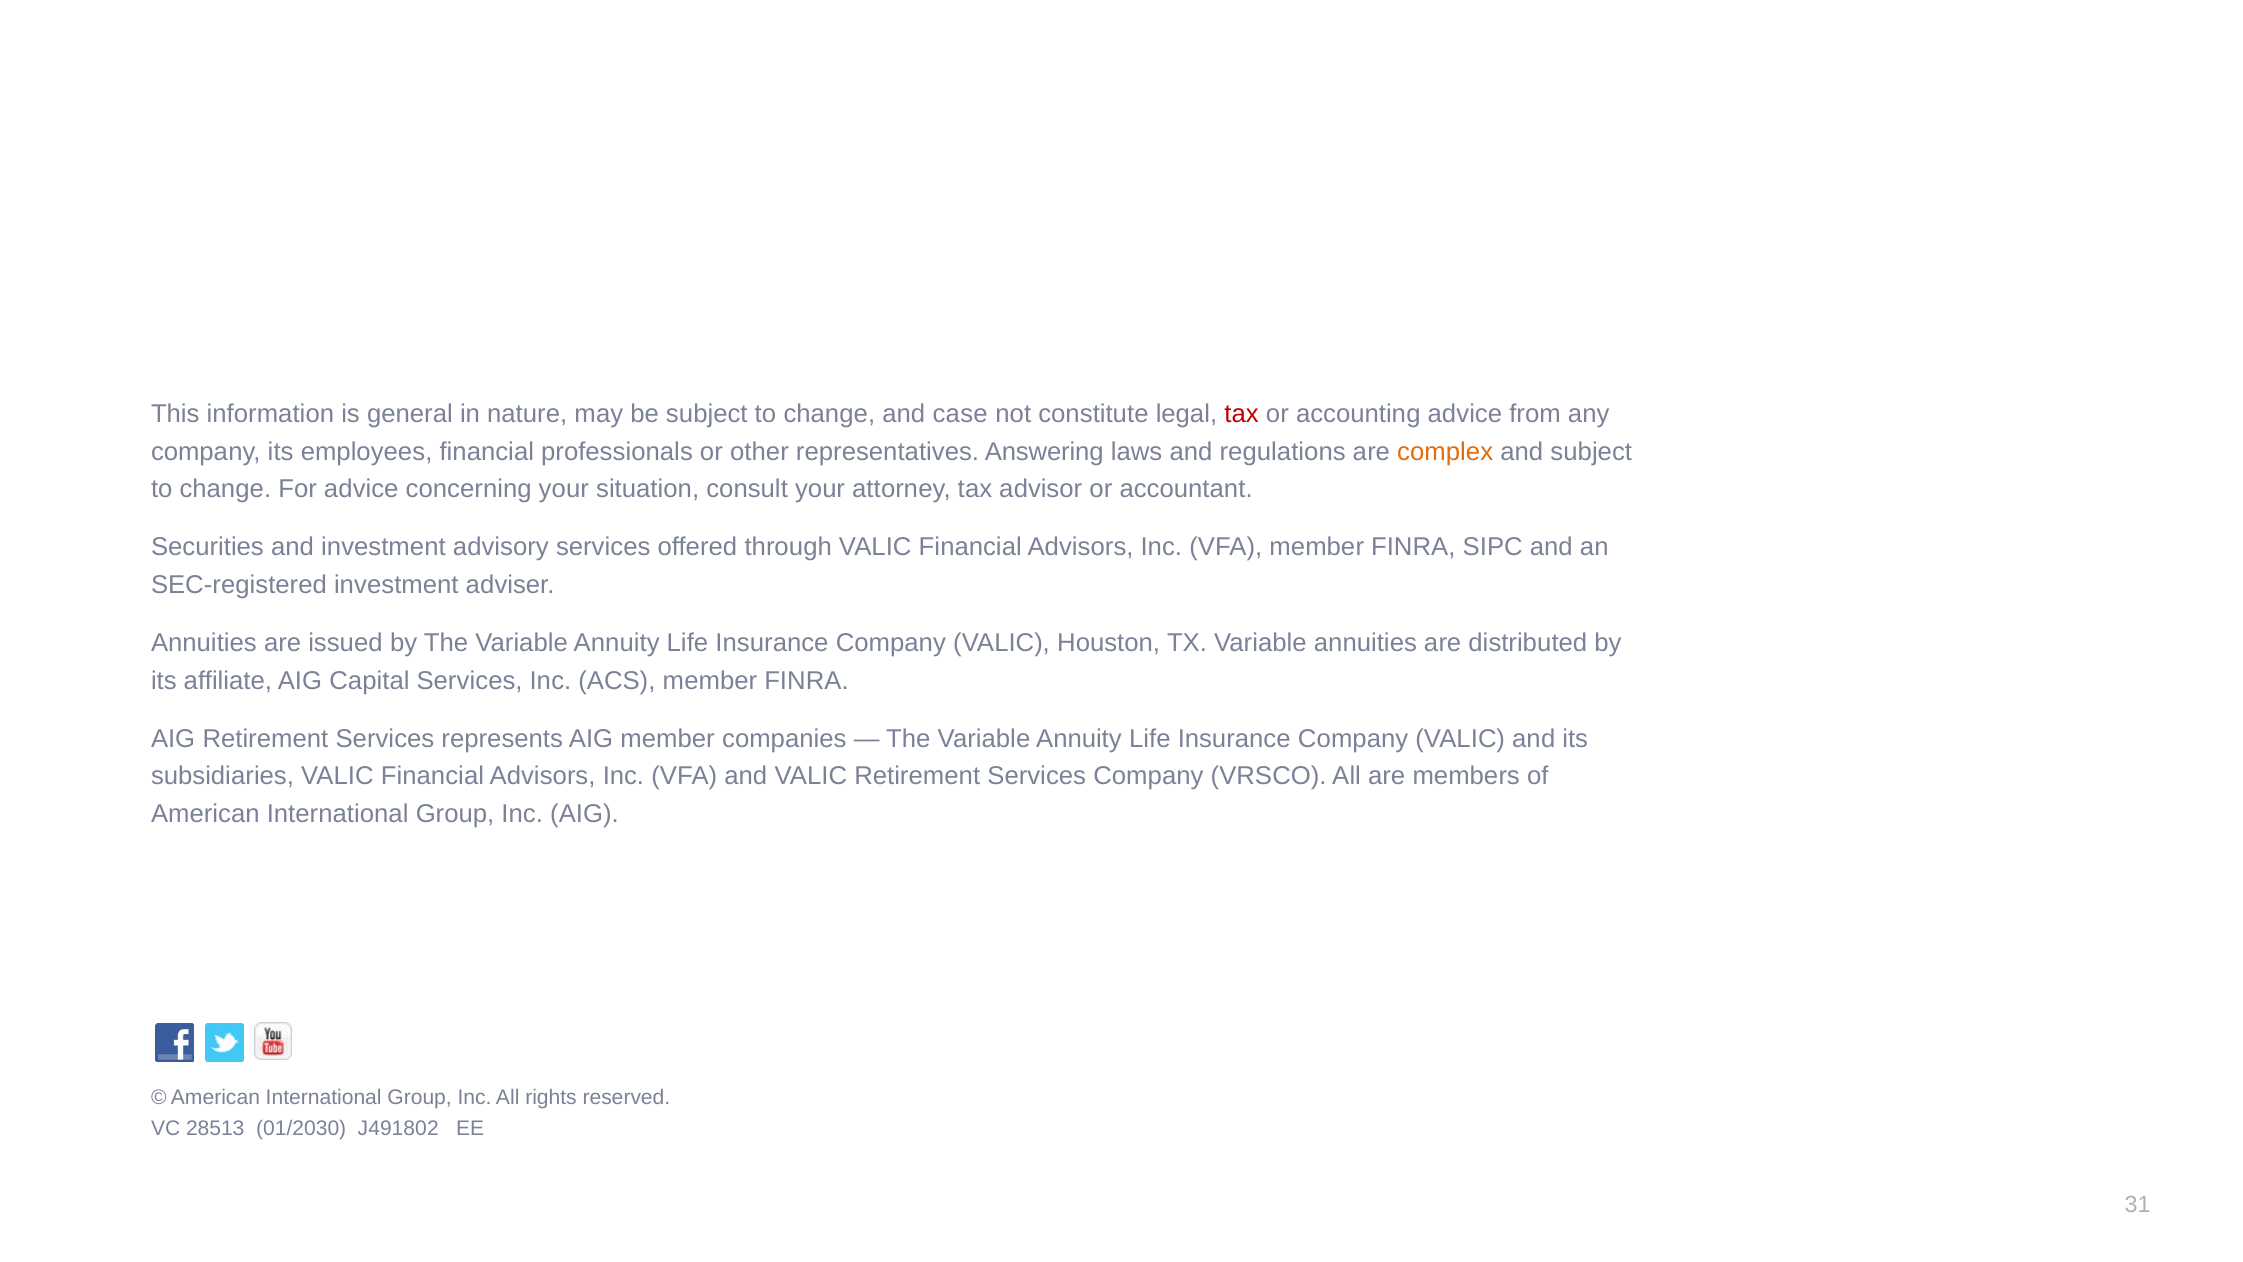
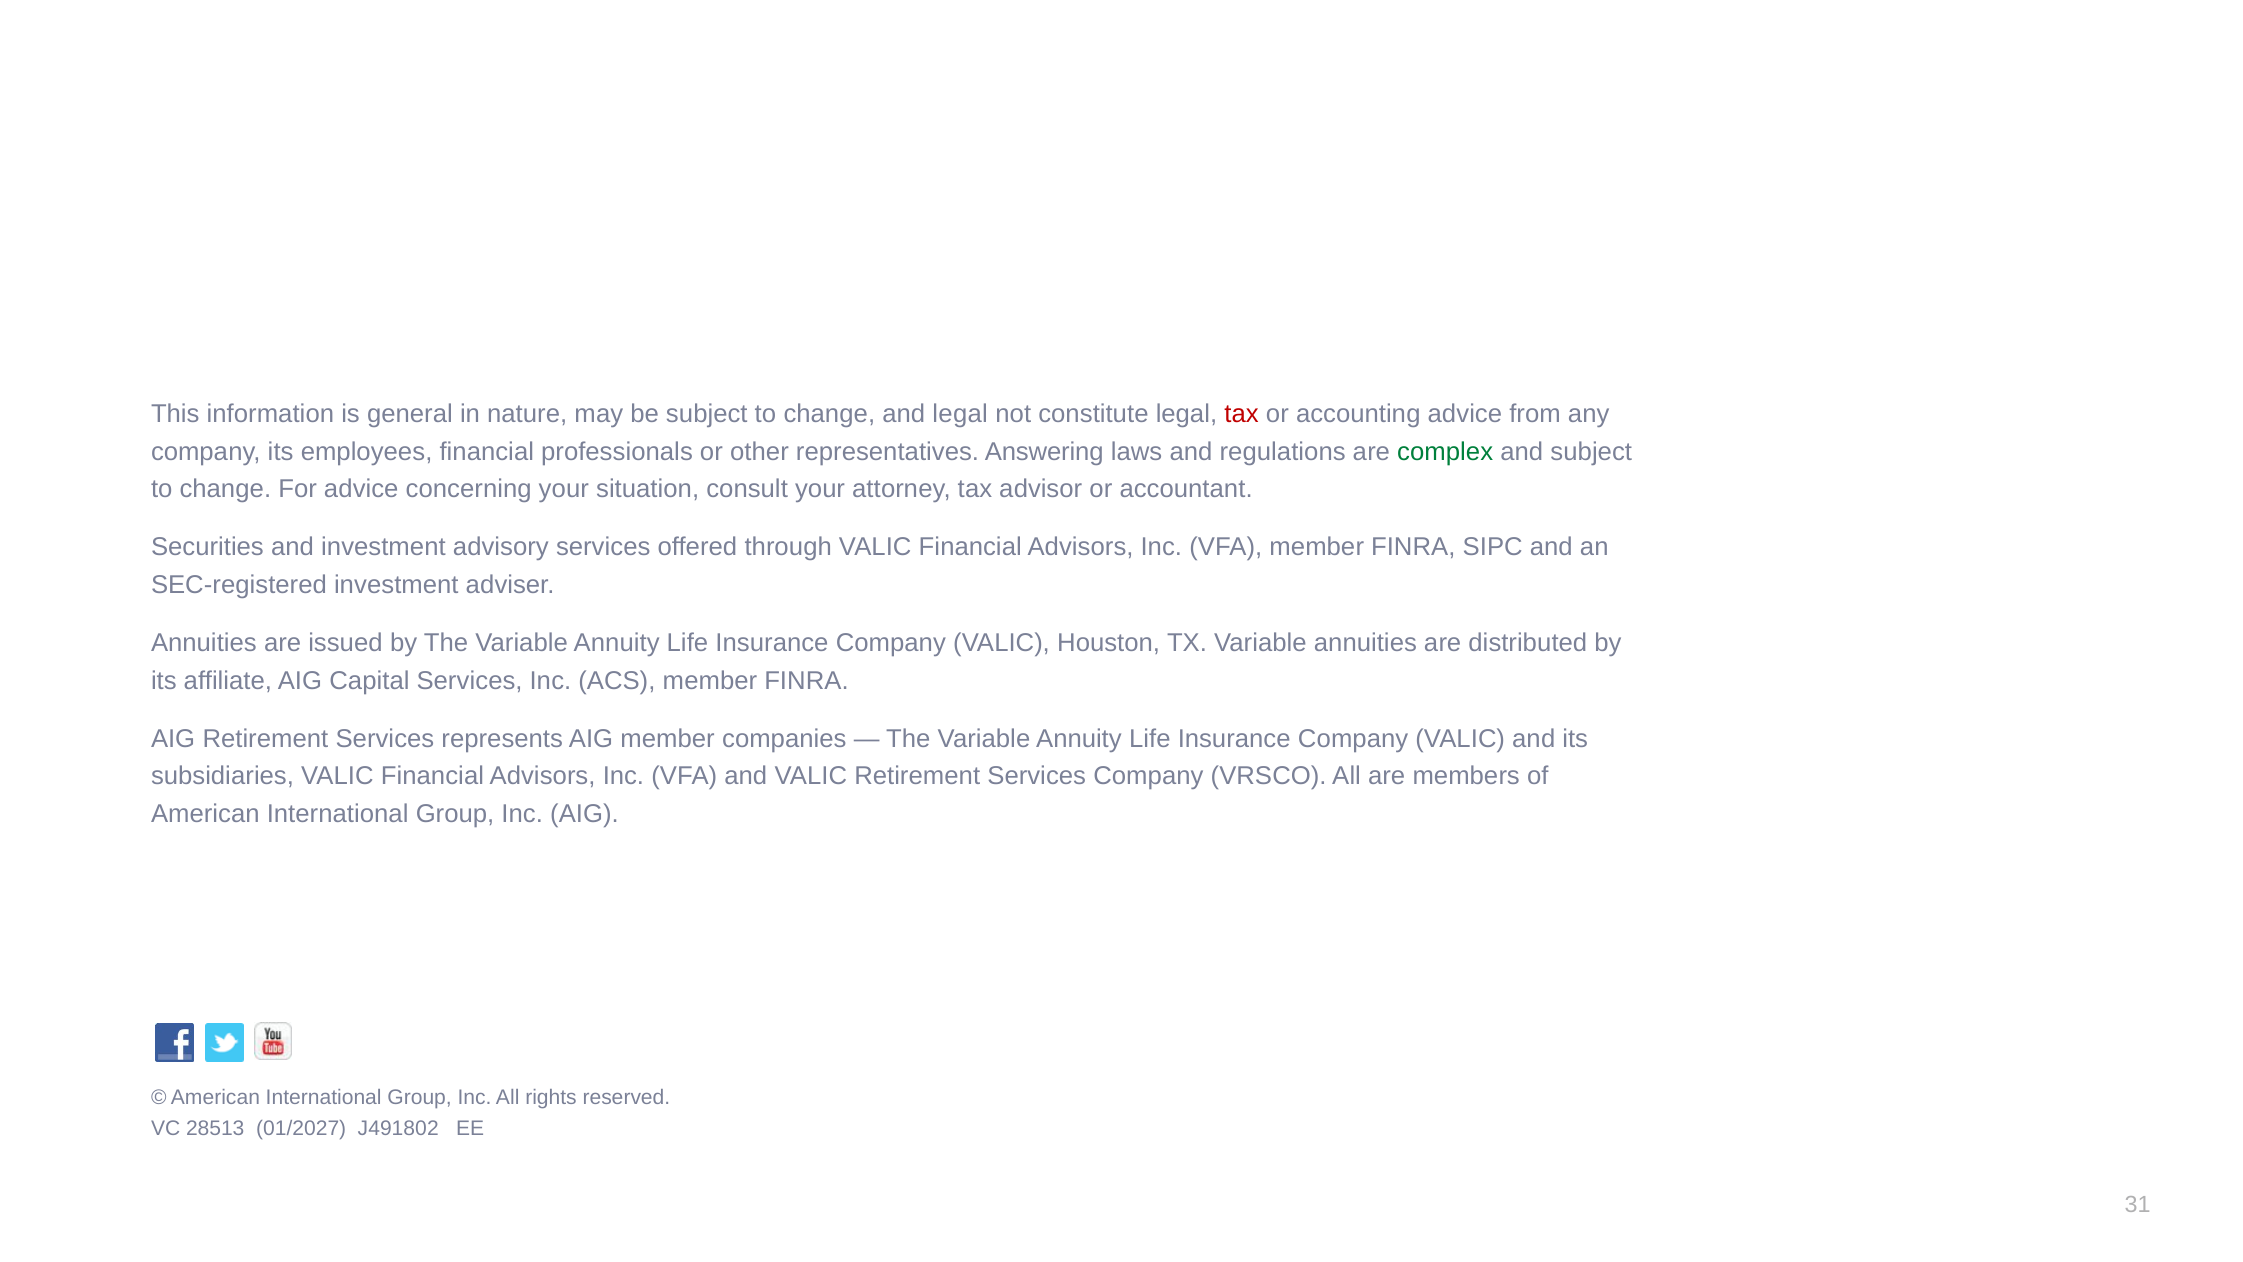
and case: case -> legal (960, 414)
complex colour: orange -> green (1445, 452)
01/2030: 01/2030 -> 01/2027 (301, 1128)
